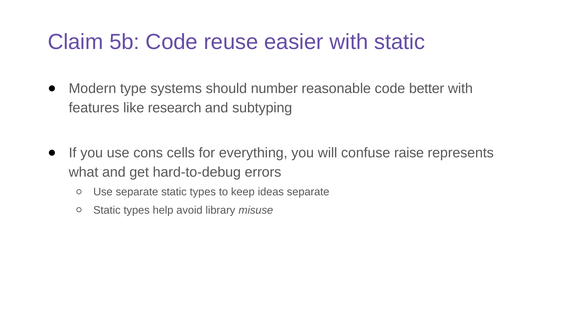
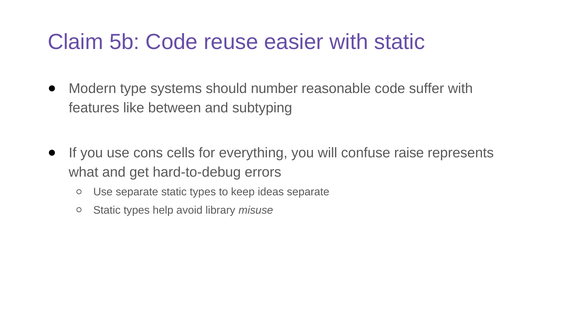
better: better -> suffer (427, 88)
research: research -> between (175, 108)
